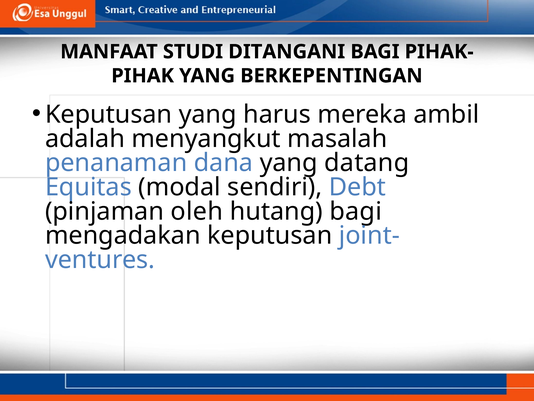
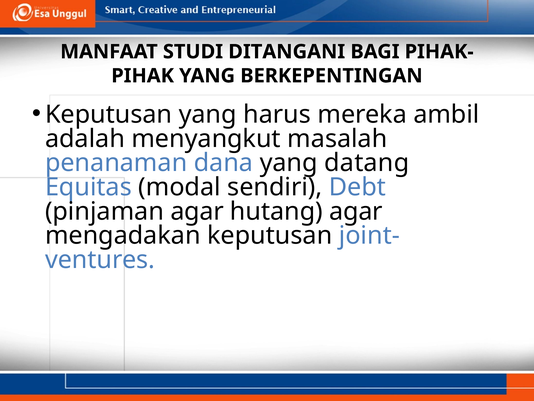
pinjaman oleh: oleh -> agar (197, 211)
hutang bagi: bagi -> agar (356, 211)
